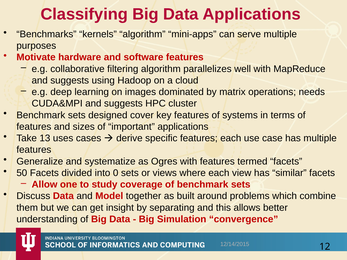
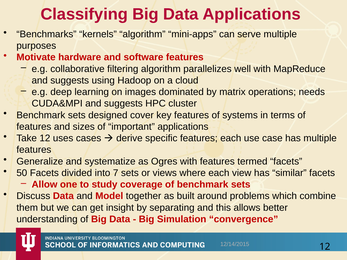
Take 13: 13 -> 12 (45, 138)
0: 0 -> 7 (116, 173)
